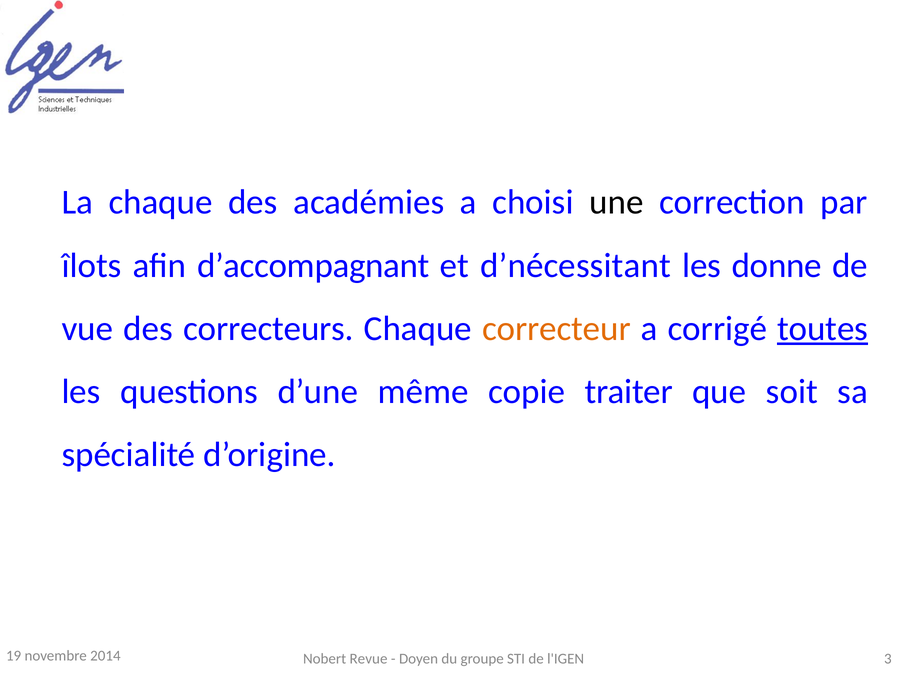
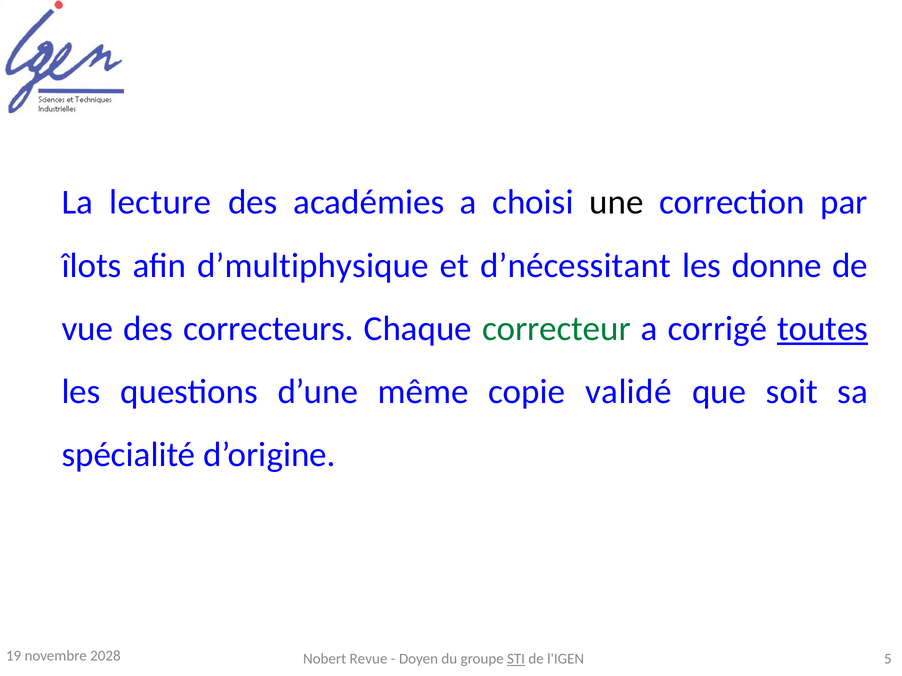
La chaque: chaque -> lecture (160, 203)
d’accompagnant: d’accompagnant -> d’multiphysique (313, 266)
correcteur colour: orange -> green (556, 329)
traiter: traiter -> validé (628, 392)
2014: 2014 -> 2028 (105, 656)
STI underline: none -> present (516, 659)
3: 3 -> 5 (888, 659)
